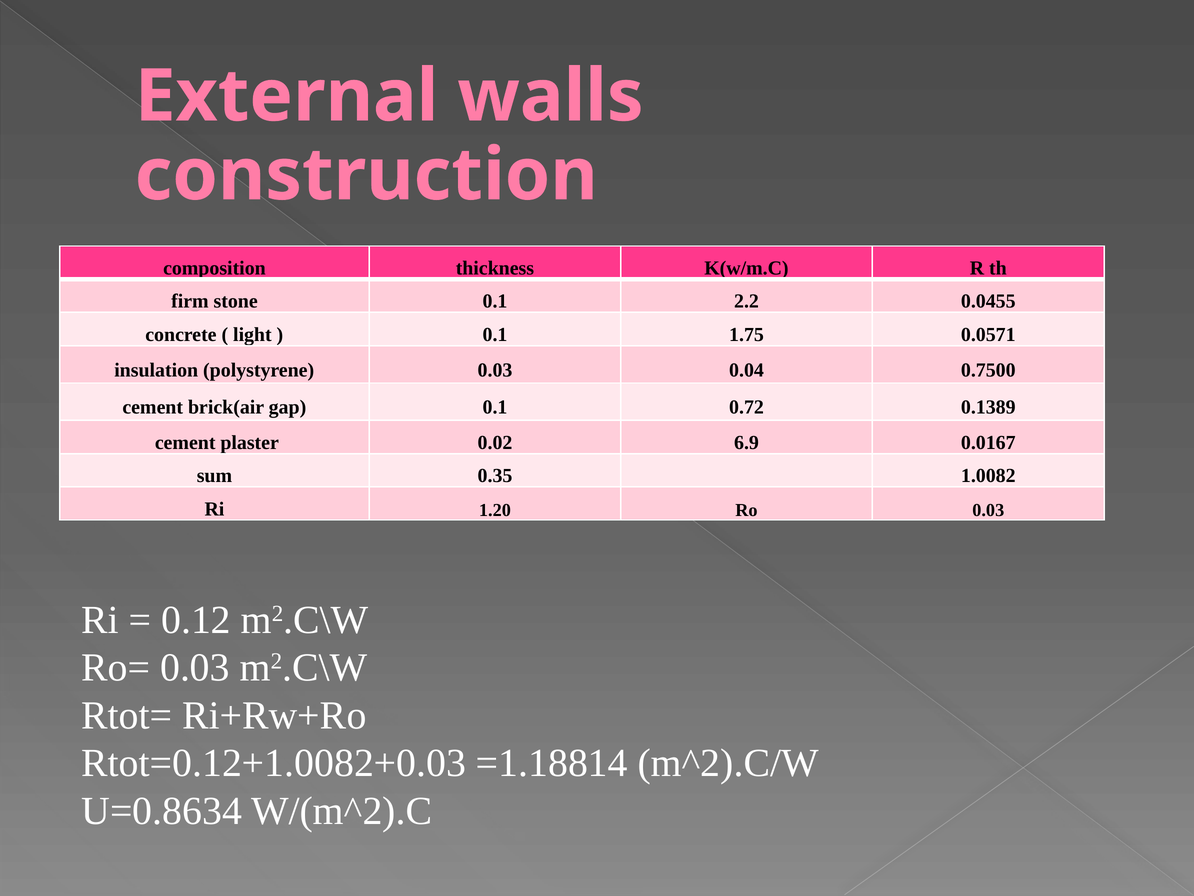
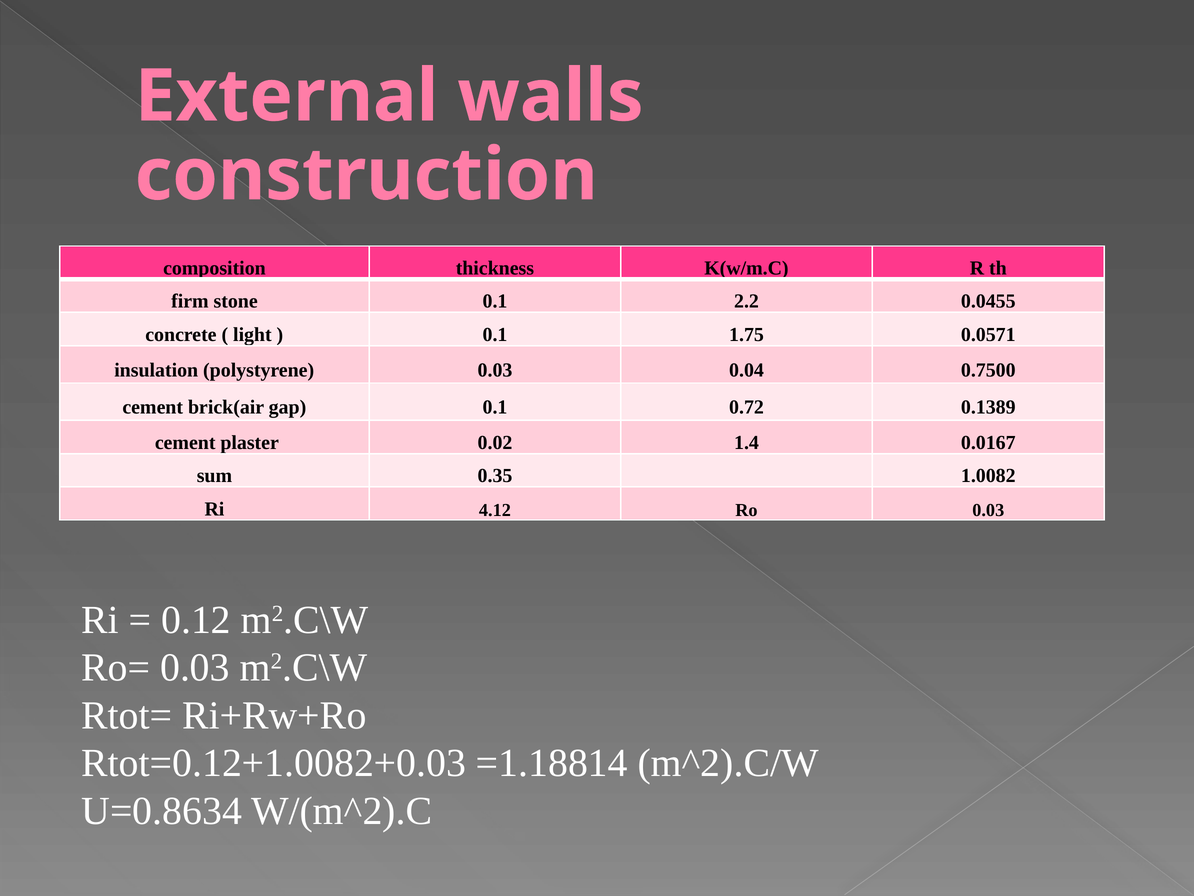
6.9: 6.9 -> 1.4 (747, 442)
1.20: 1.20 -> 4.12 (495, 510)
